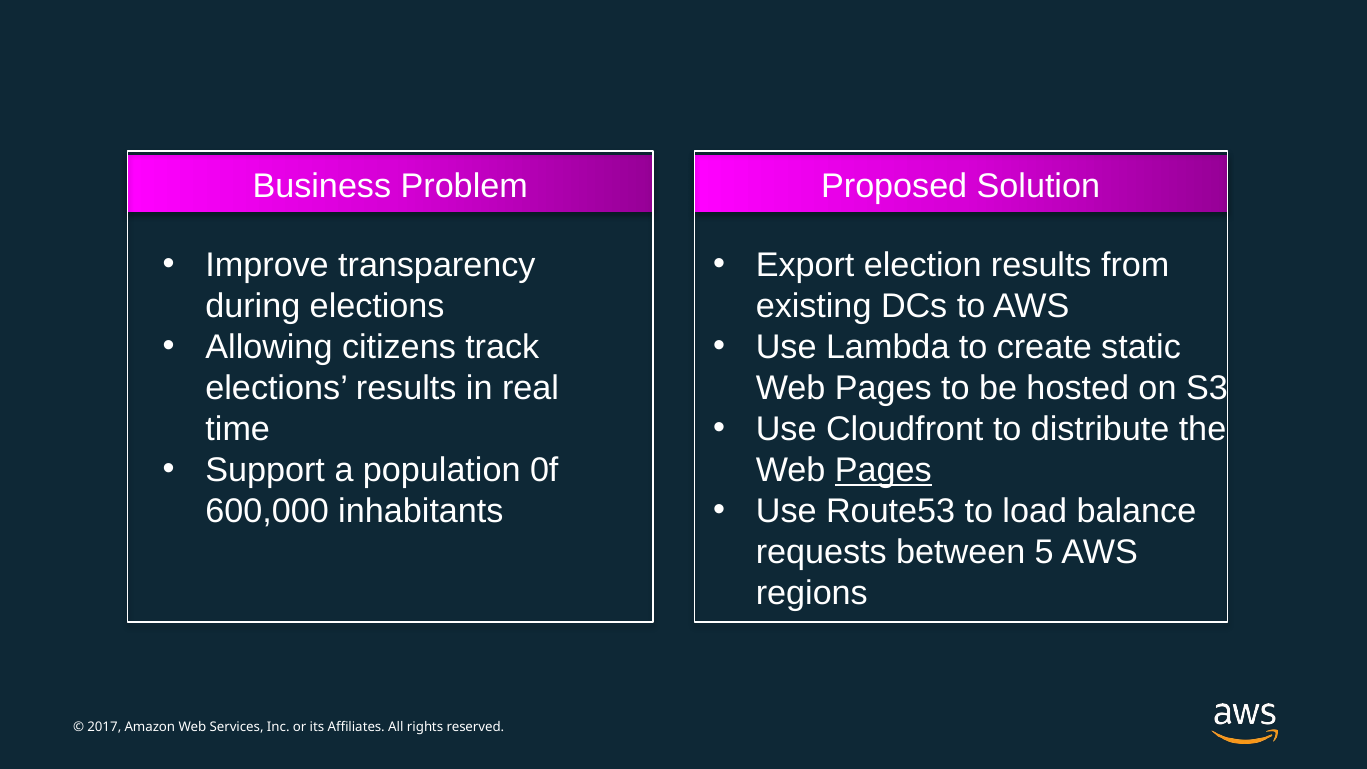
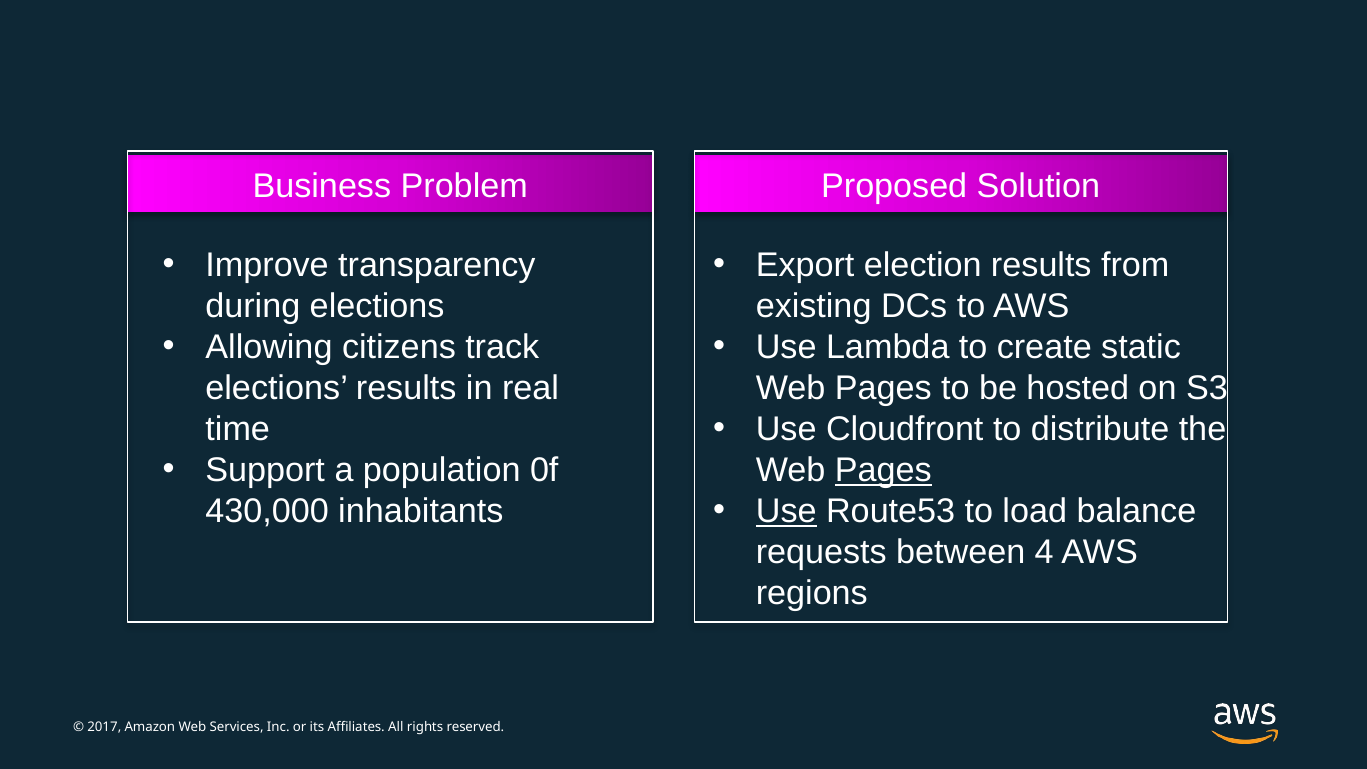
Use underline: none -> present (786, 511)
600,000: 600,000 -> 430,000 (267, 511)
5: 5 -> 4 (1044, 552)
